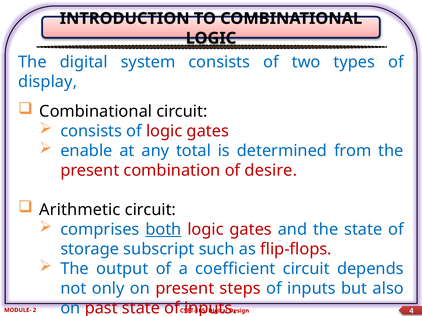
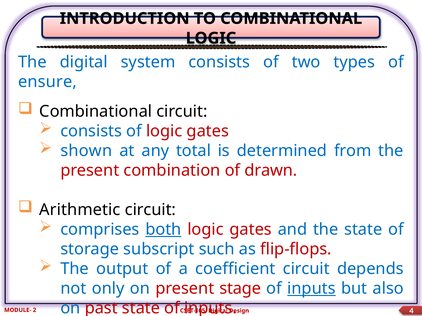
display: display -> ensure (48, 82)
enable: enable -> shown (86, 151)
desire: desire -> drawn (271, 171)
steps: steps -> stage (240, 289)
inputs underline: none -> present (311, 289)
